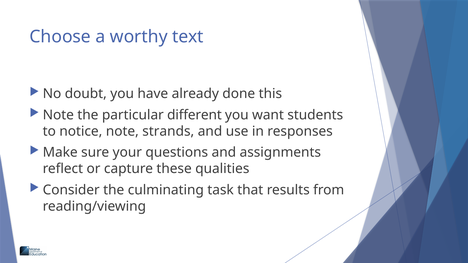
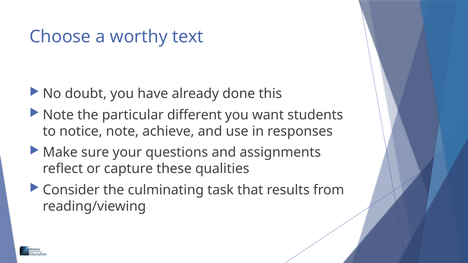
strands: strands -> achieve (168, 131)
